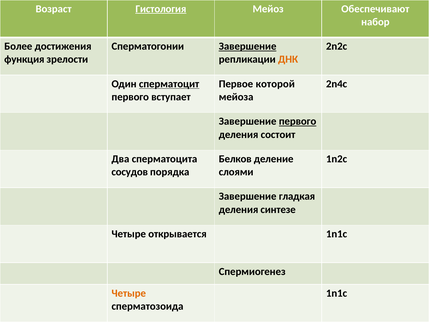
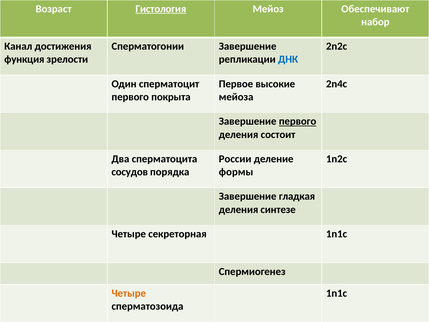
Более: Более -> Канал (18, 46)
Завершение underline: present -> none (248, 46)
ДНК colour: orange -> blue (288, 59)
сперматоцит underline: present -> none (169, 84)
которой: которой -> высокие (275, 84)
вступает: вступает -> покрыта (171, 97)
Белков: Белков -> России (235, 159)
слоями: слоями -> формы (236, 172)
открывается: открывается -> секреторная (177, 234)
